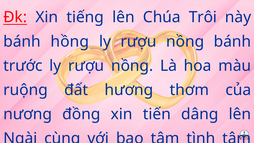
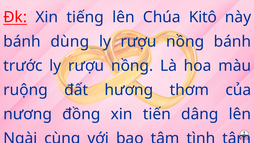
Trôi: Trôi -> Kitô (203, 17)
hồng: hồng -> dùng (70, 41)
